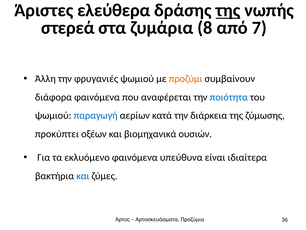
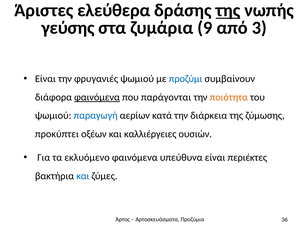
στερεά: στερεά -> γεύσης (68, 28)
8: 8 -> 9 (205, 28)
7: 7 -> 3 (259, 28)
Άλλη: Άλλη -> Είναι (45, 79)
προζύμι colour: orange -> blue (186, 79)
φαινόμενα underline: none -> present (97, 97)
αναφέρεται: αναφέρεται -> παράγονται (166, 97)
ποιότητα colour: blue -> orange (229, 97)
βιομηχανικά: βιομηχανικά -> καλλιέργειες (150, 134)
ιδιαίτερα: ιδιαίτερα -> περιέκτες (247, 157)
